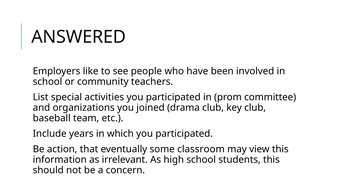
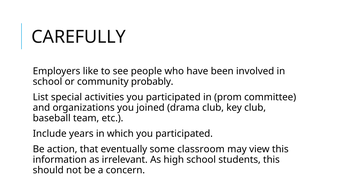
ANSWERED: ANSWERED -> CAREFULLY (79, 37)
teachers: teachers -> probably (152, 81)
